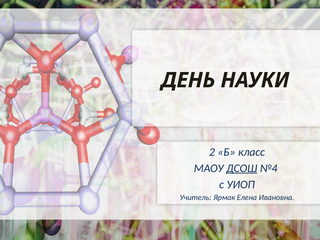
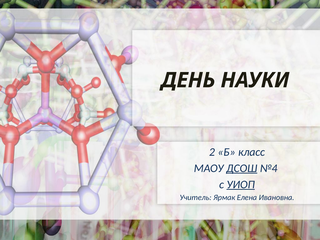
УИОП underline: none -> present (241, 184)
